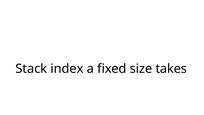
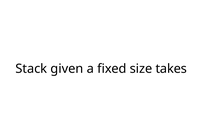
index: index -> given (67, 69)
